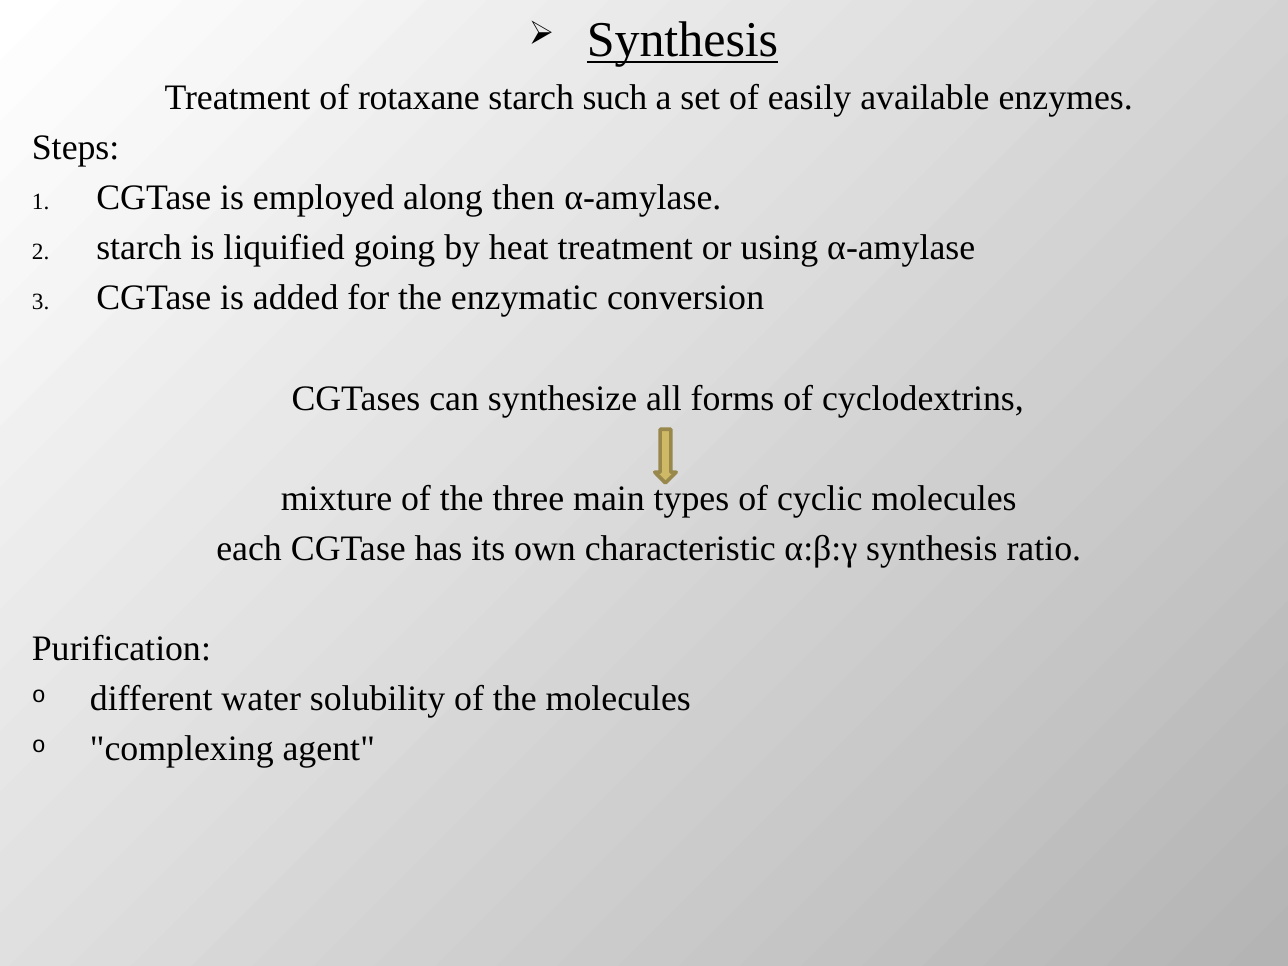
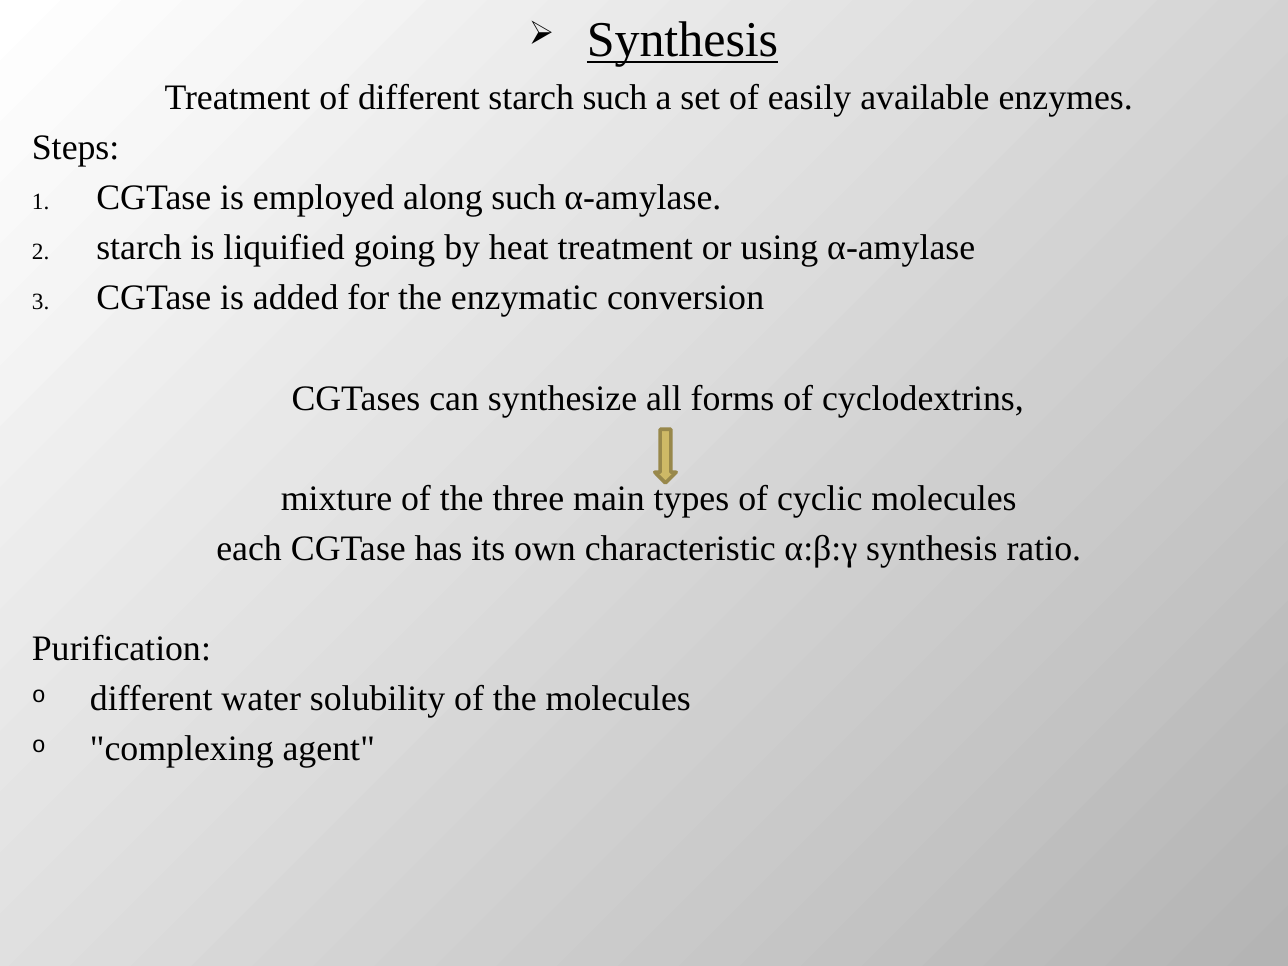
of rotaxane: rotaxane -> different (419, 98)
along then: then -> such (524, 198)
